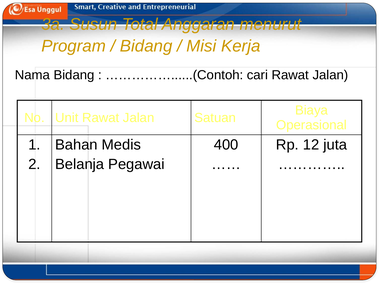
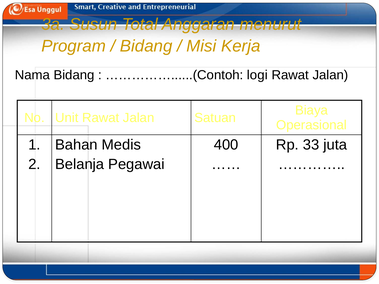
cari: cari -> logi (257, 75)
12: 12 -> 33 (311, 145)
